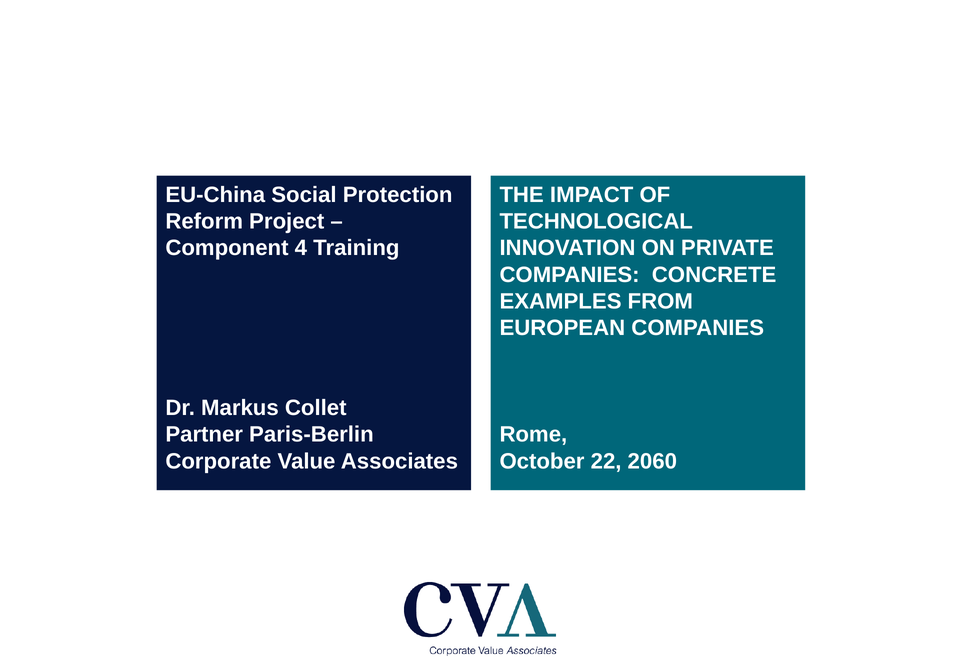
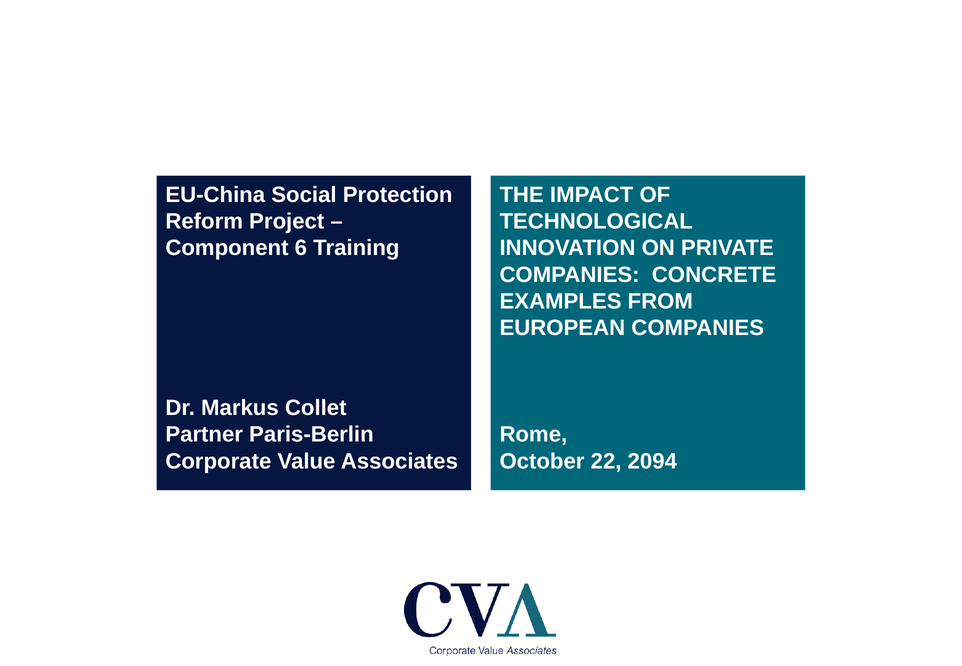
4: 4 -> 6 (301, 248)
2060: 2060 -> 2094 (652, 461)
